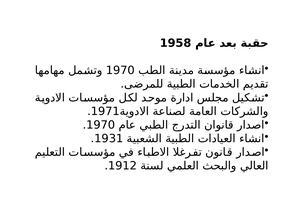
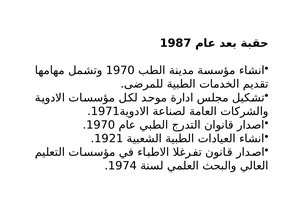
1958: 1958 -> 1987 (176, 43)
1931: 1931 -> 1921 (109, 139)
1912: 1912 -> 1974 (122, 166)
